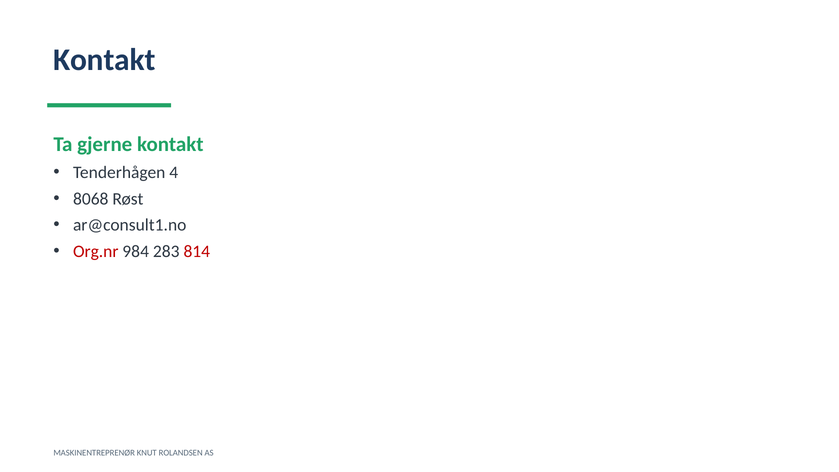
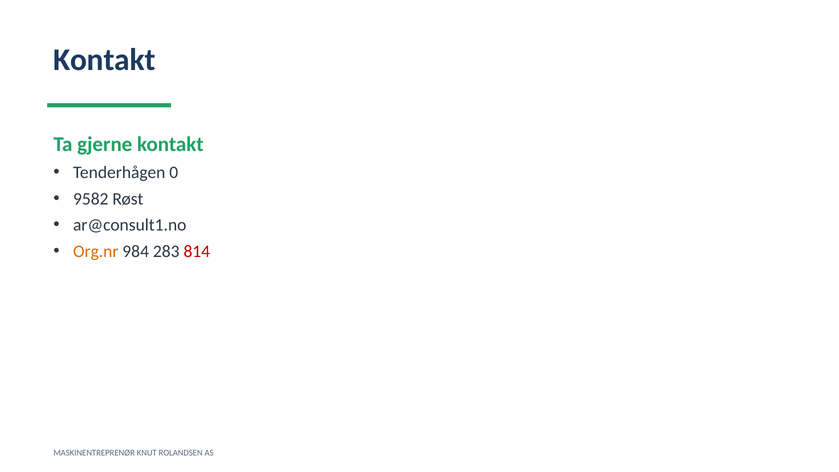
4: 4 -> 0 (174, 173)
8068: 8068 -> 9582 (91, 199)
Org.nr colour: red -> orange (96, 251)
